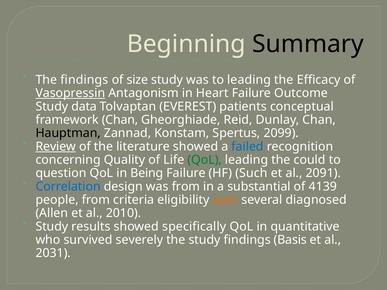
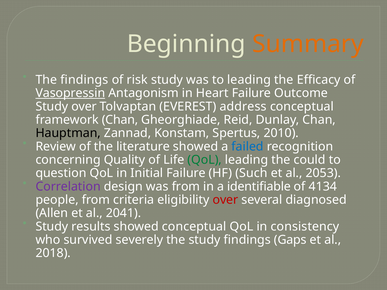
Summary colour: black -> orange (308, 44)
size: size -> risk (137, 80)
Study data: data -> over (84, 107)
patients: patients -> address (243, 107)
2099: 2099 -> 2010 (281, 133)
Review underline: present -> none (56, 147)
Being: Being -> Initial (147, 173)
2091: 2091 -> 2053 (323, 173)
Correlation colour: blue -> purple (68, 187)
substantial: substantial -> identifiable (259, 187)
4139: 4139 -> 4134 (323, 187)
over colour: orange -> red (225, 200)
2010: 2010 -> 2041 (123, 213)
showed specifically: specifically -> conceptual (194, 227)
quantitative: quantitative -> consistency (305, 227)
Basis: Basis -> Gaps (290, 240)
2031: 2031 -> 2018 (53, 253)
